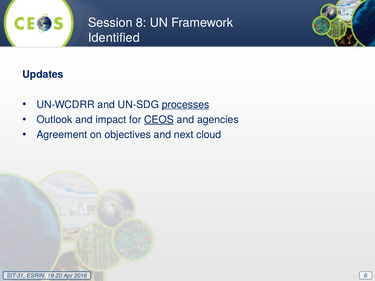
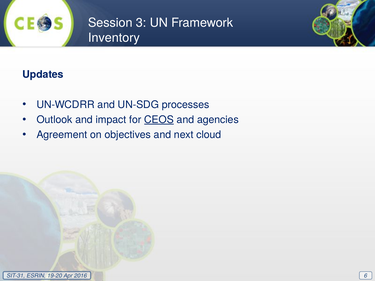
8: 8 -> 3 (141, 23)
Identified: Identified -> Inventory (114, 38)
processes underline: present -> none (186, 105)
